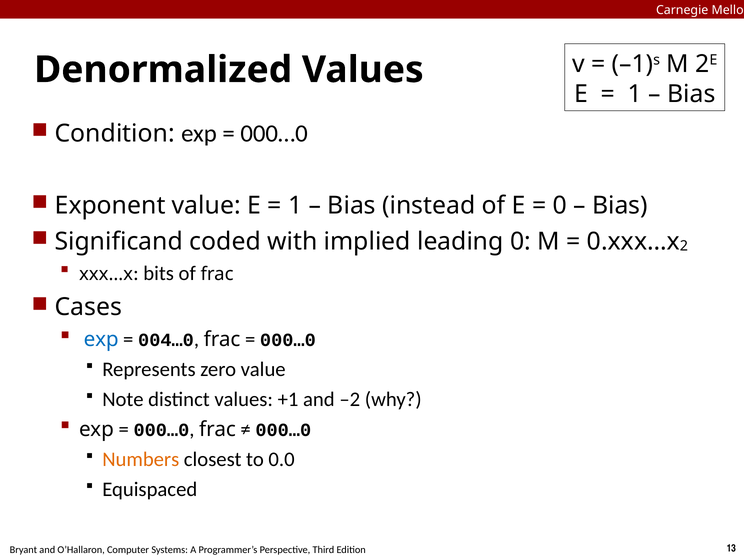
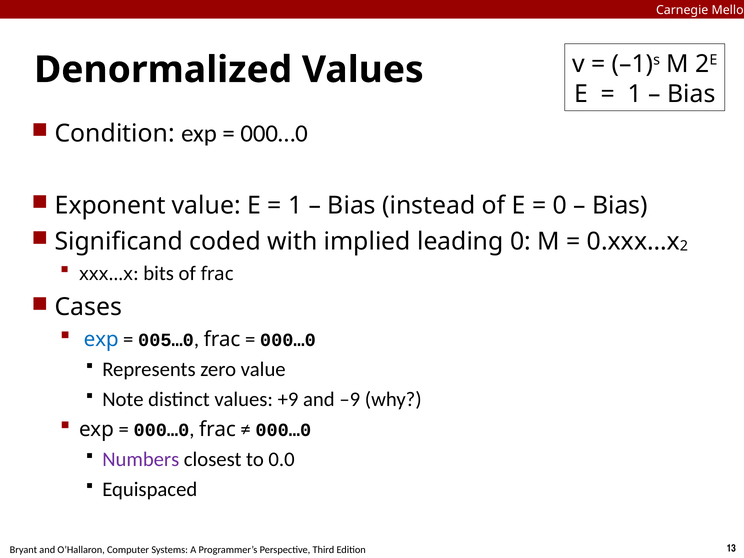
004…0: 004…0 -> 005…0 (166, 340)
+1: +1 -> +9 (288, 399)
–2: –2 -> –9 (350, 399)
Numbers colour: orange -> purple (141, 459)
